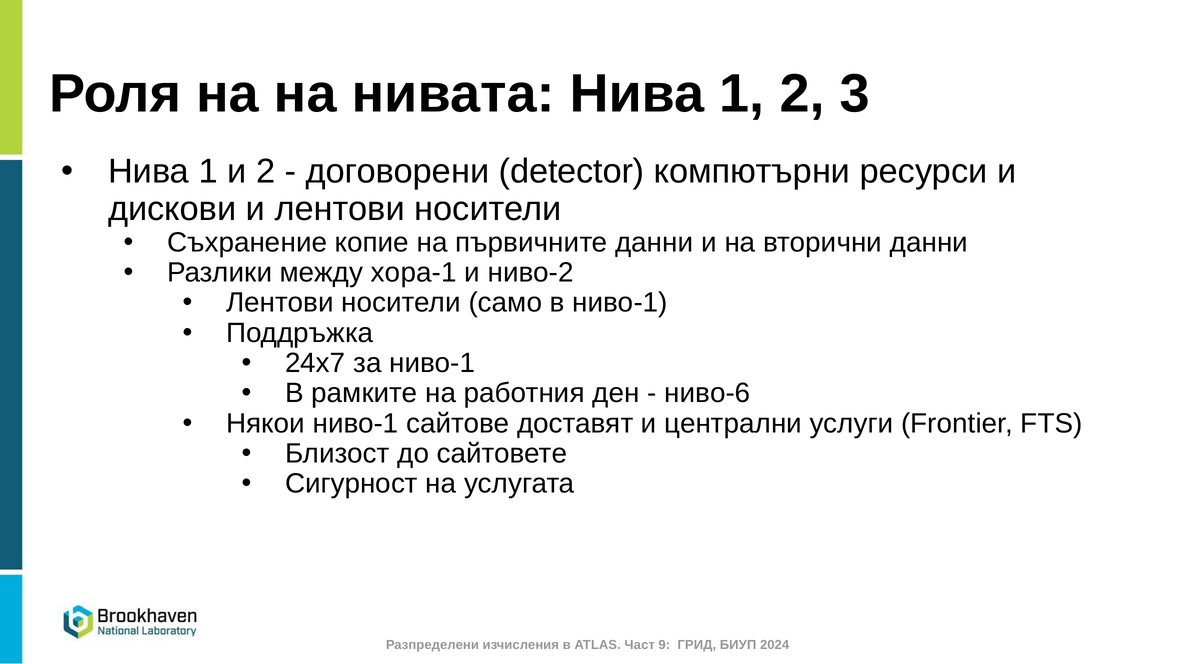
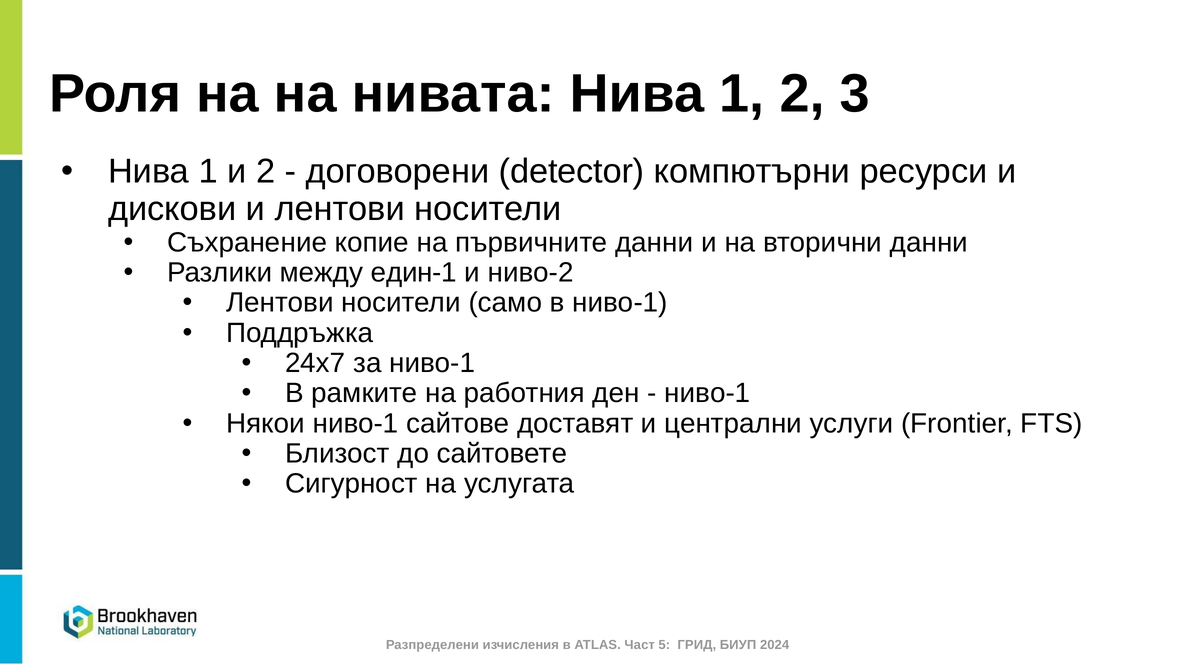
хора-1: хора-1 -> един-1 (414, 273)
ниво-6: ниво-6 -> ниво-1 (707, 393)
9: 9 -> 5 (664, 645)
